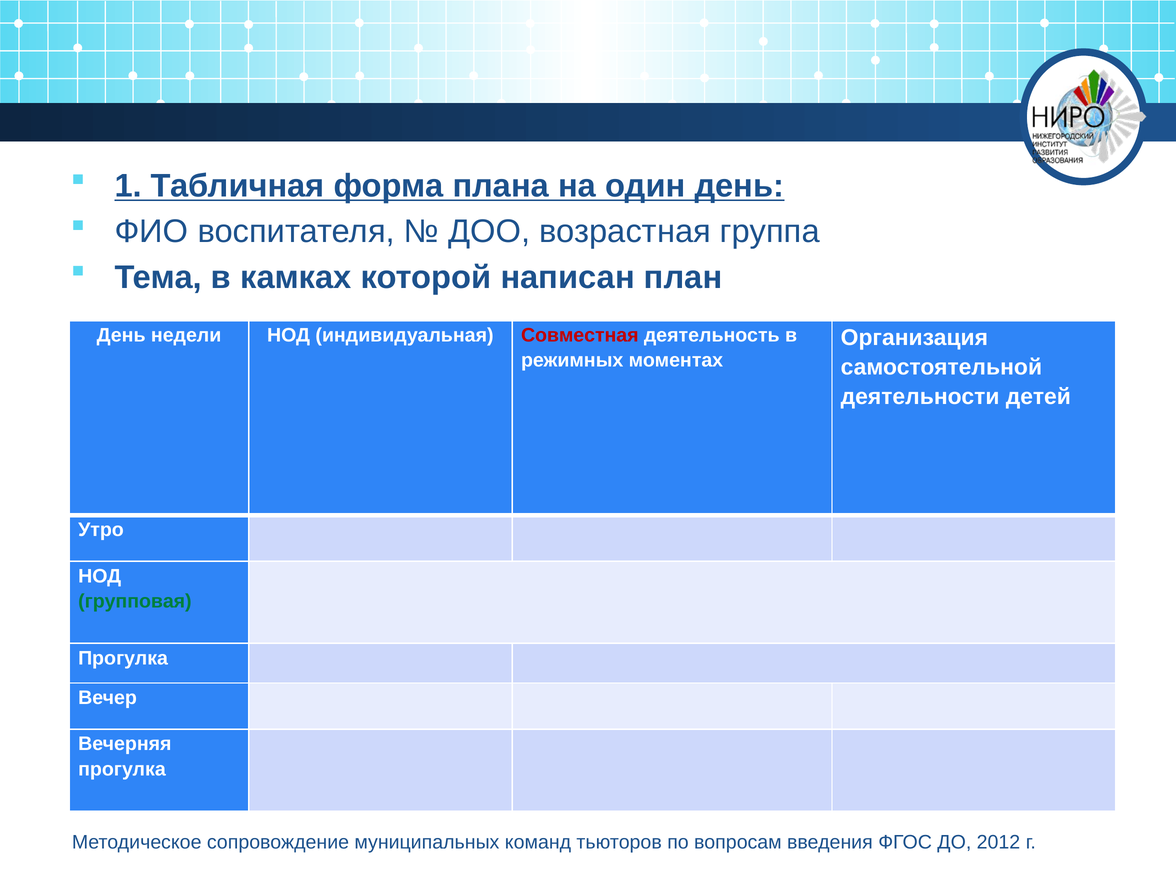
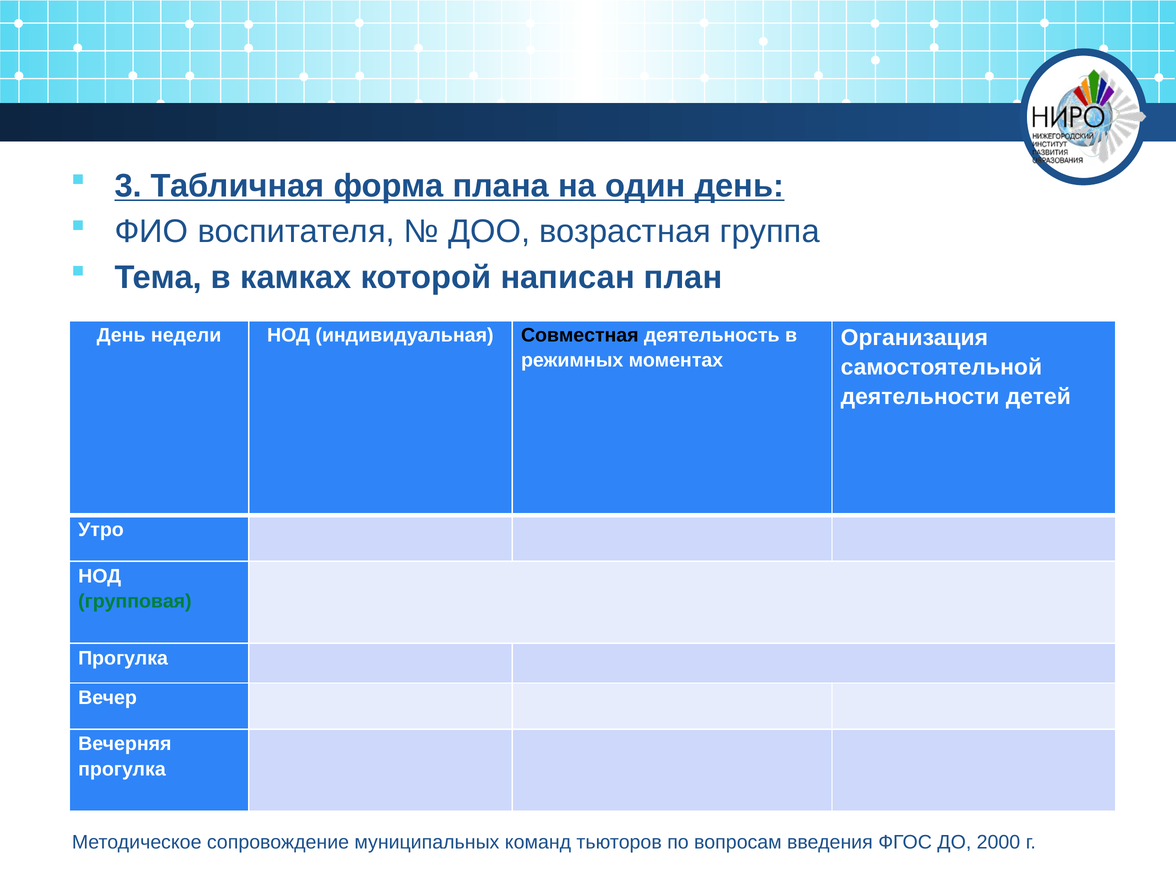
1: 1 -> 3 (128, 186)
Совместная colour: red -> black (580, 335)
2012: 2012 -> 2000 (998, 842)
